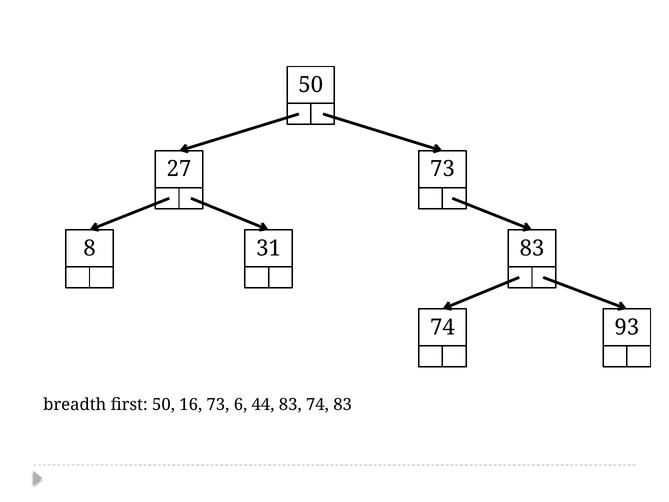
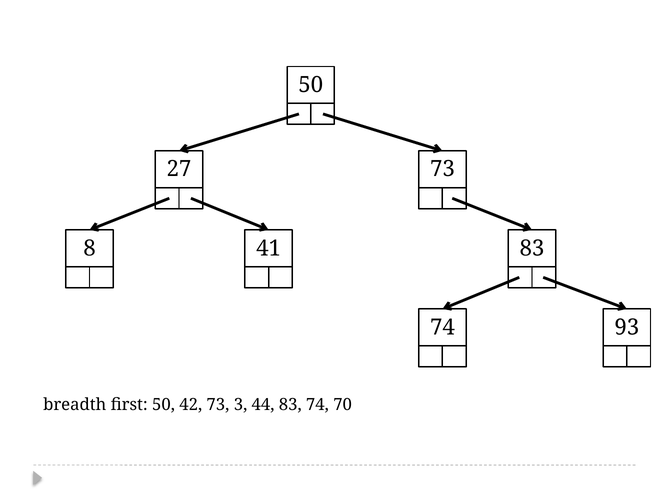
31: 31 -> 41 (269, 248)
16: 16 -> 42 (191, 404)
6: 6 -> 3 (241, 404)
74 83: 83 -> 70 (343, 404)
